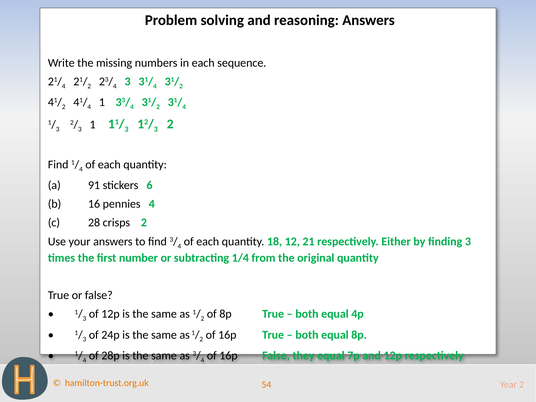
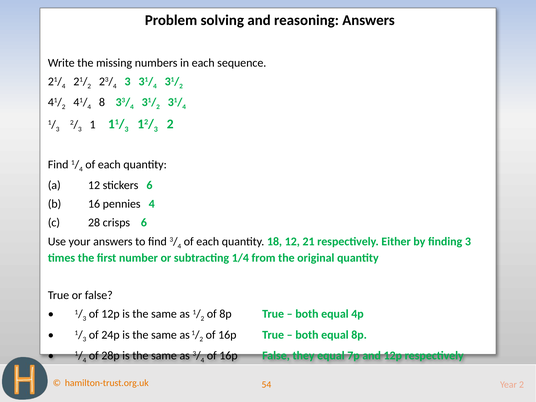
4 1: 1 -> 8 (102, 102)
a 91: 91 -> 12 (94, 185)
crisps 2: 2 -> 6 (144, 223)
